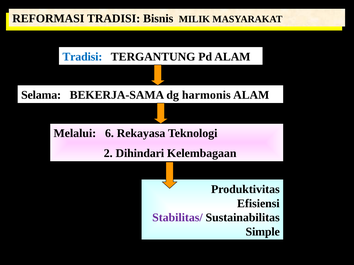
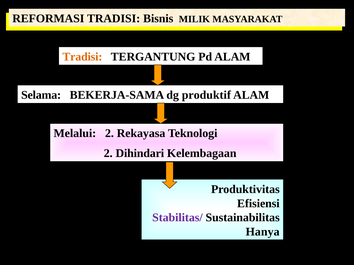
Tradisi colour: blue -> orange (82, 57)
harmonis: harmonis -> produktif (206, 95)
Melalui 6: 6 -> 2 (109, 134)
Simple: Simple -> Hanya (263, 232)
